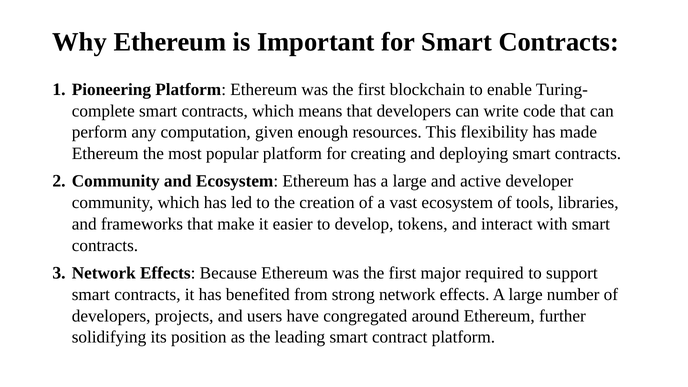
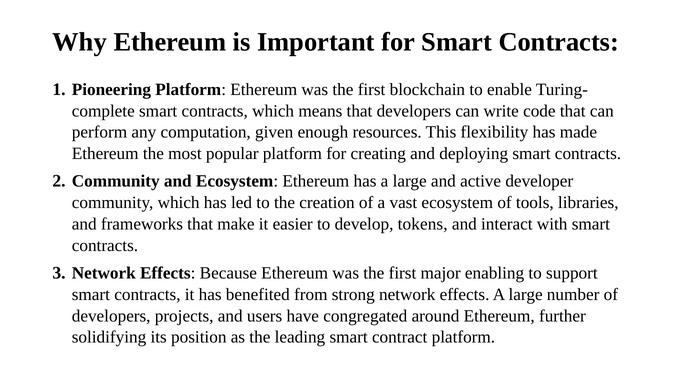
required: required -> enabling (495, 273)
